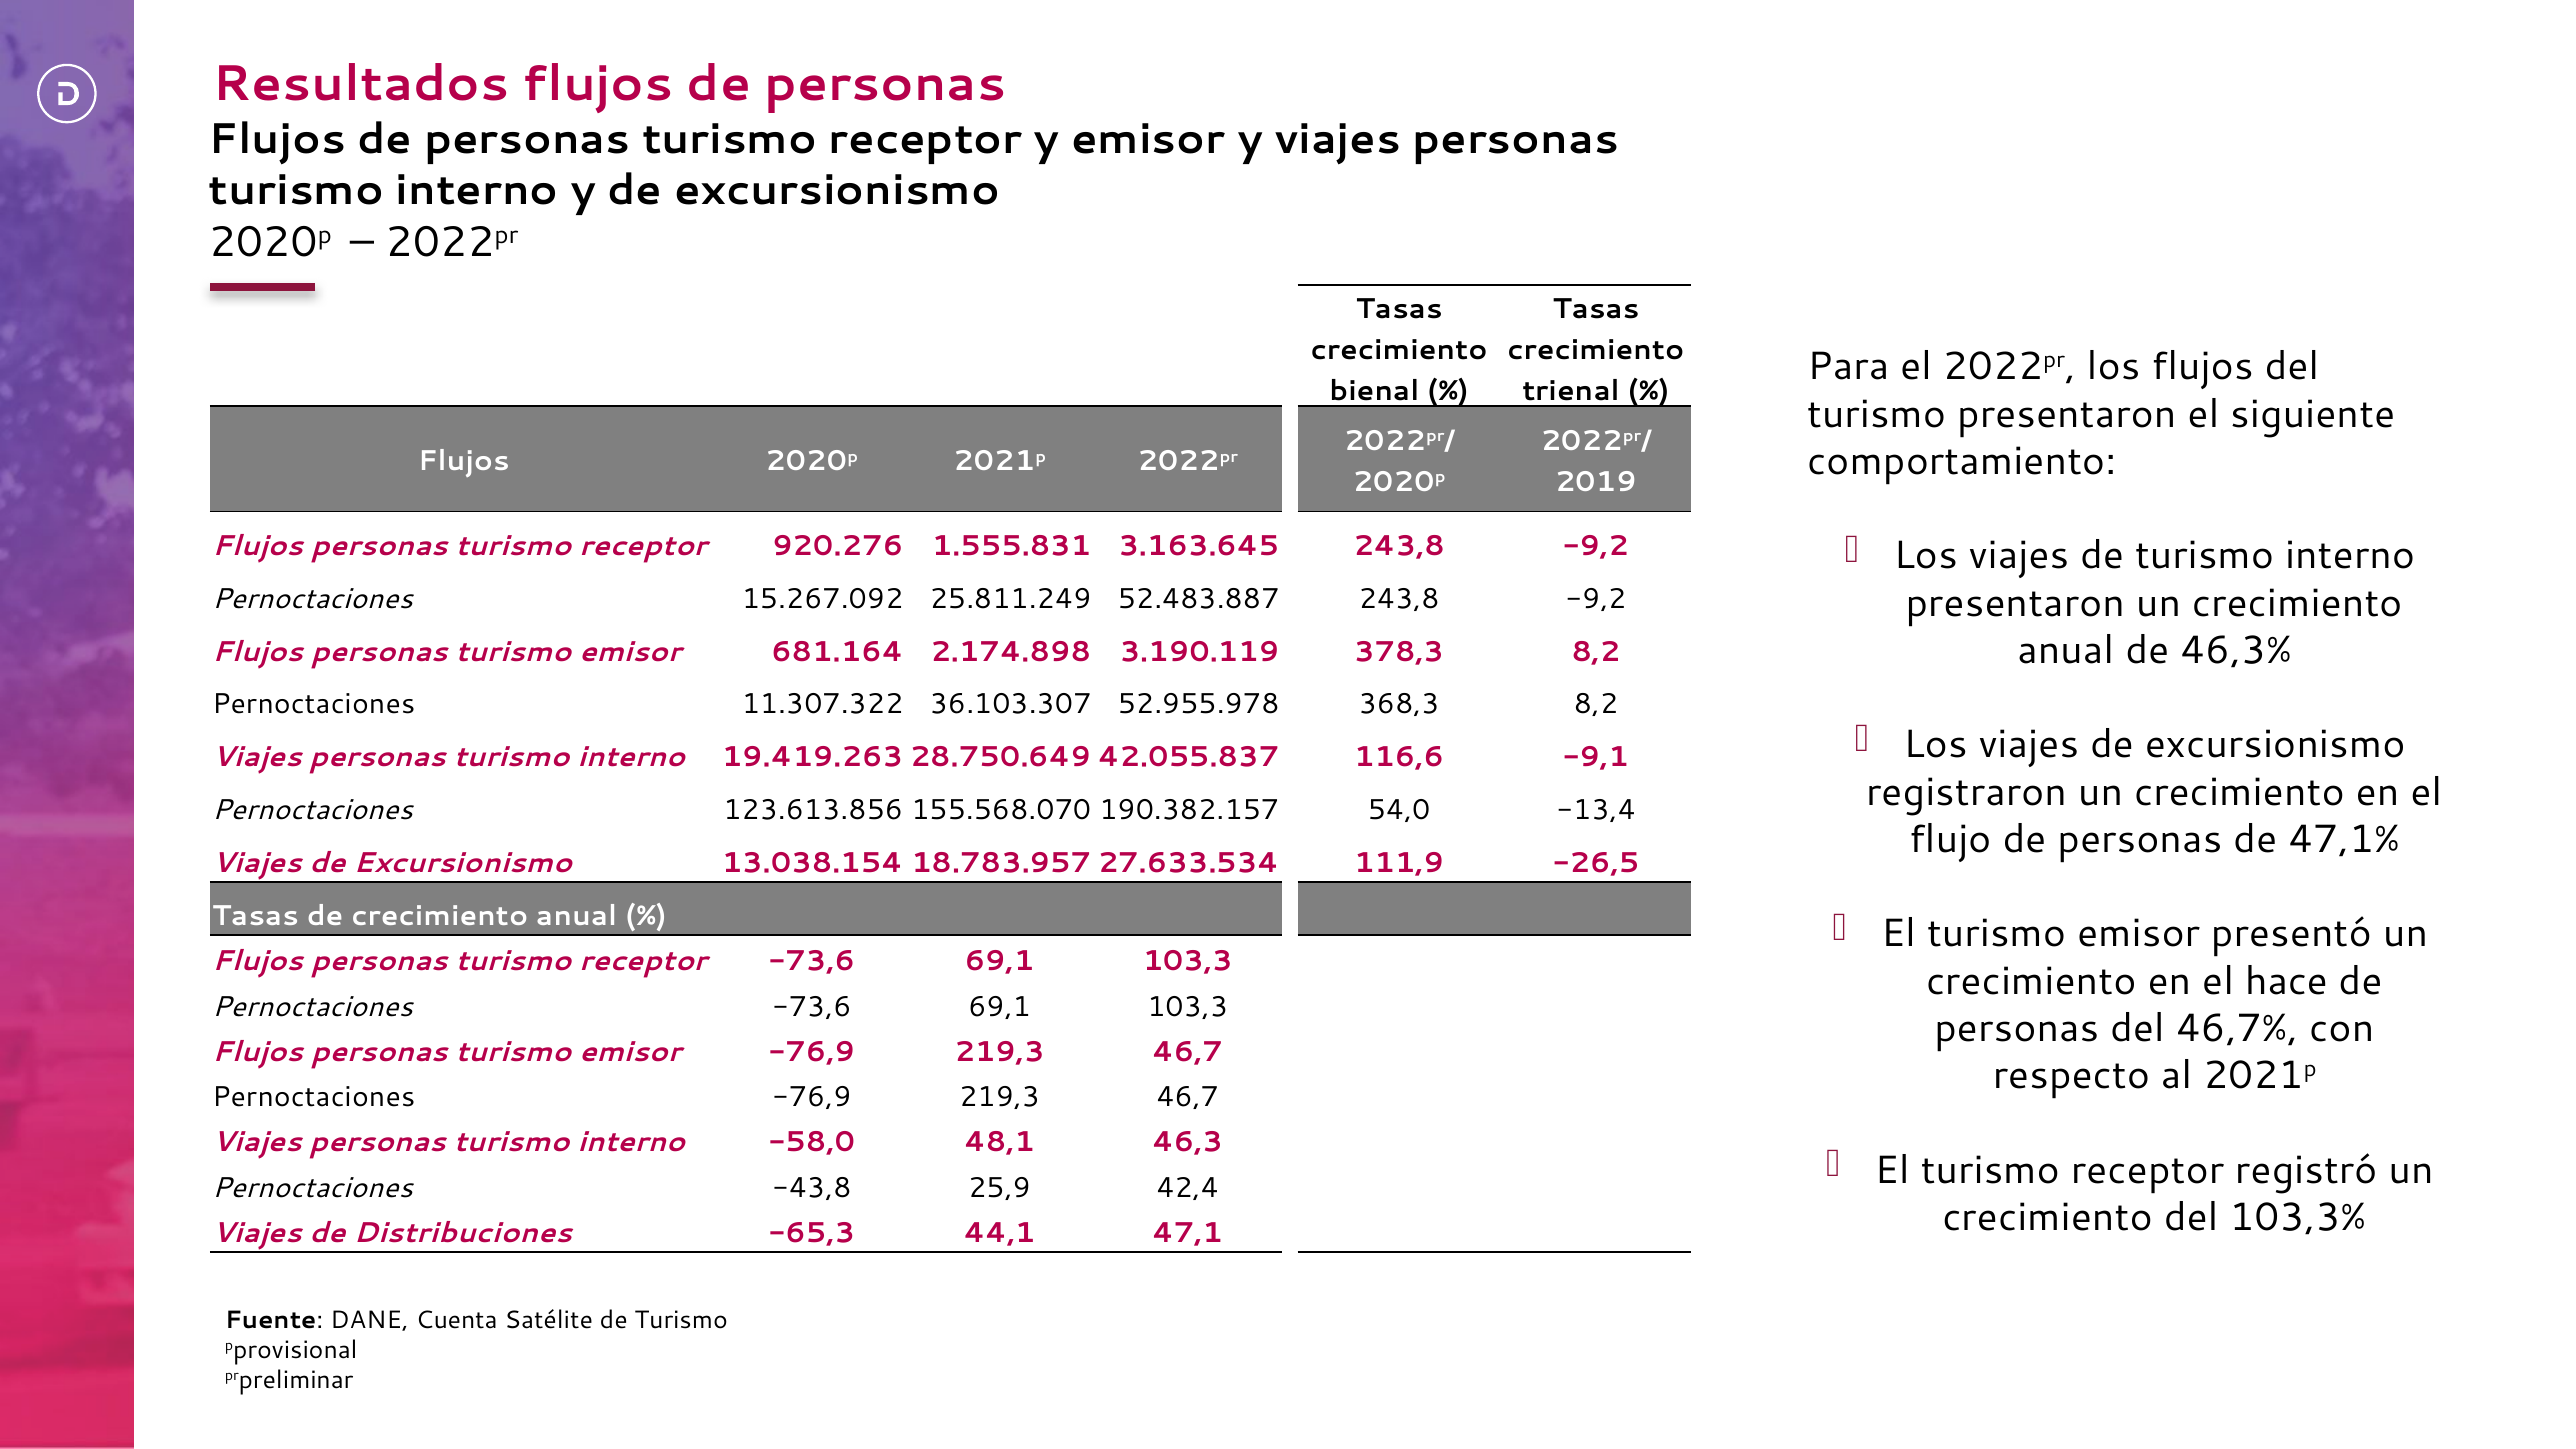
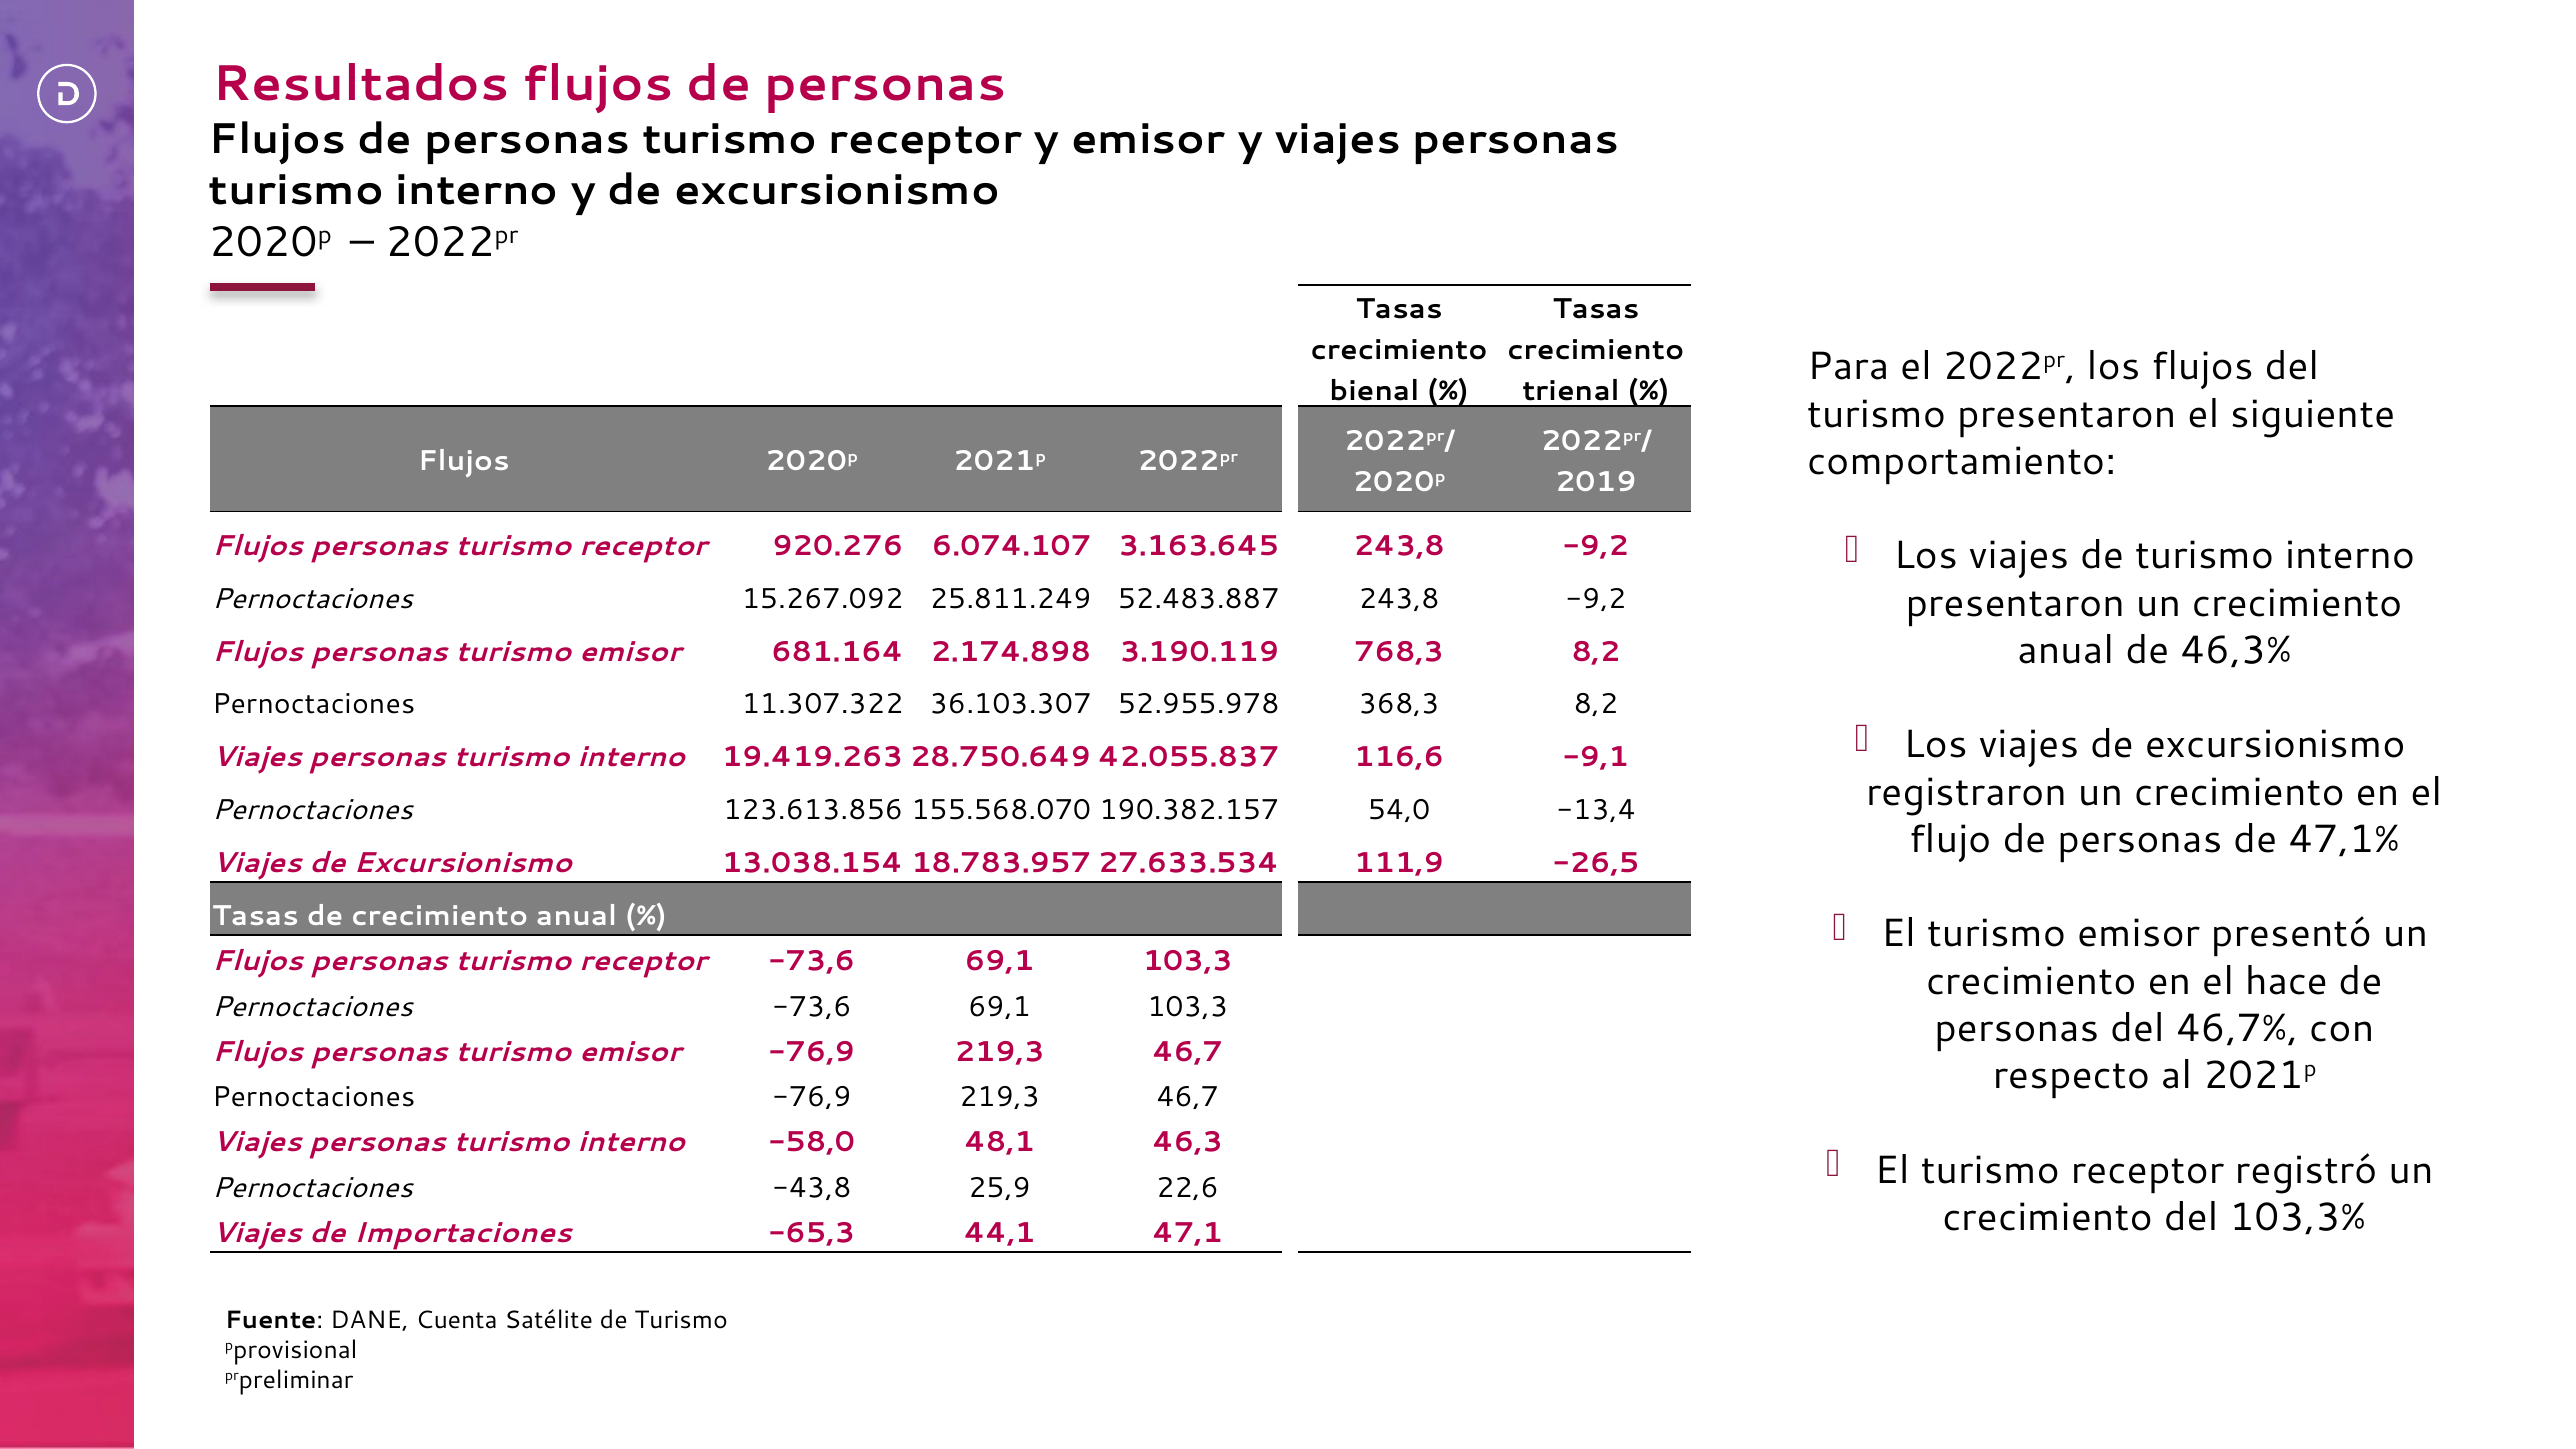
1.555.831: 1.555.831 -> 6.074.107 (1012, 546)
378,3: 378,3 -> 768,3 (1399, 652)
42,4: 42,4 -> 22,6 (1188, 1188)
Distribuciones: Distribuciones -> Importaciones (463, 1233)
